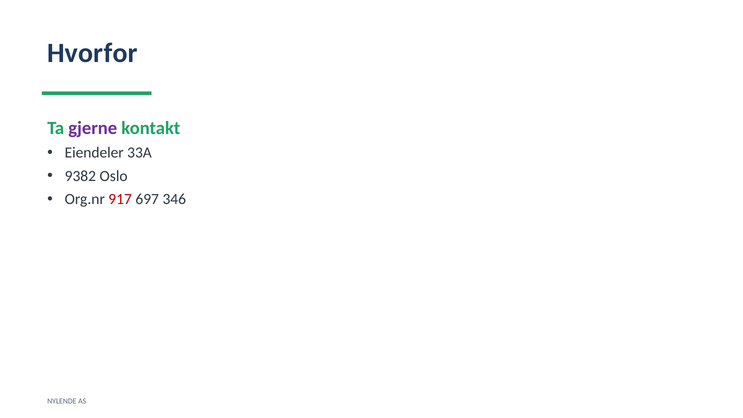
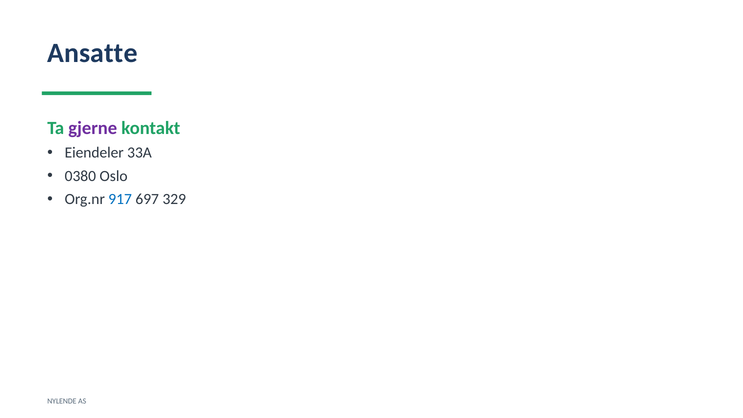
Hvorfor: Hvorfor -> Ansatte (92, 53)
9382: 9382 -> 0380 (80, 176)
917 colour: red -> blue (120, 199)
346: 346 -> 329 (174, 199)
